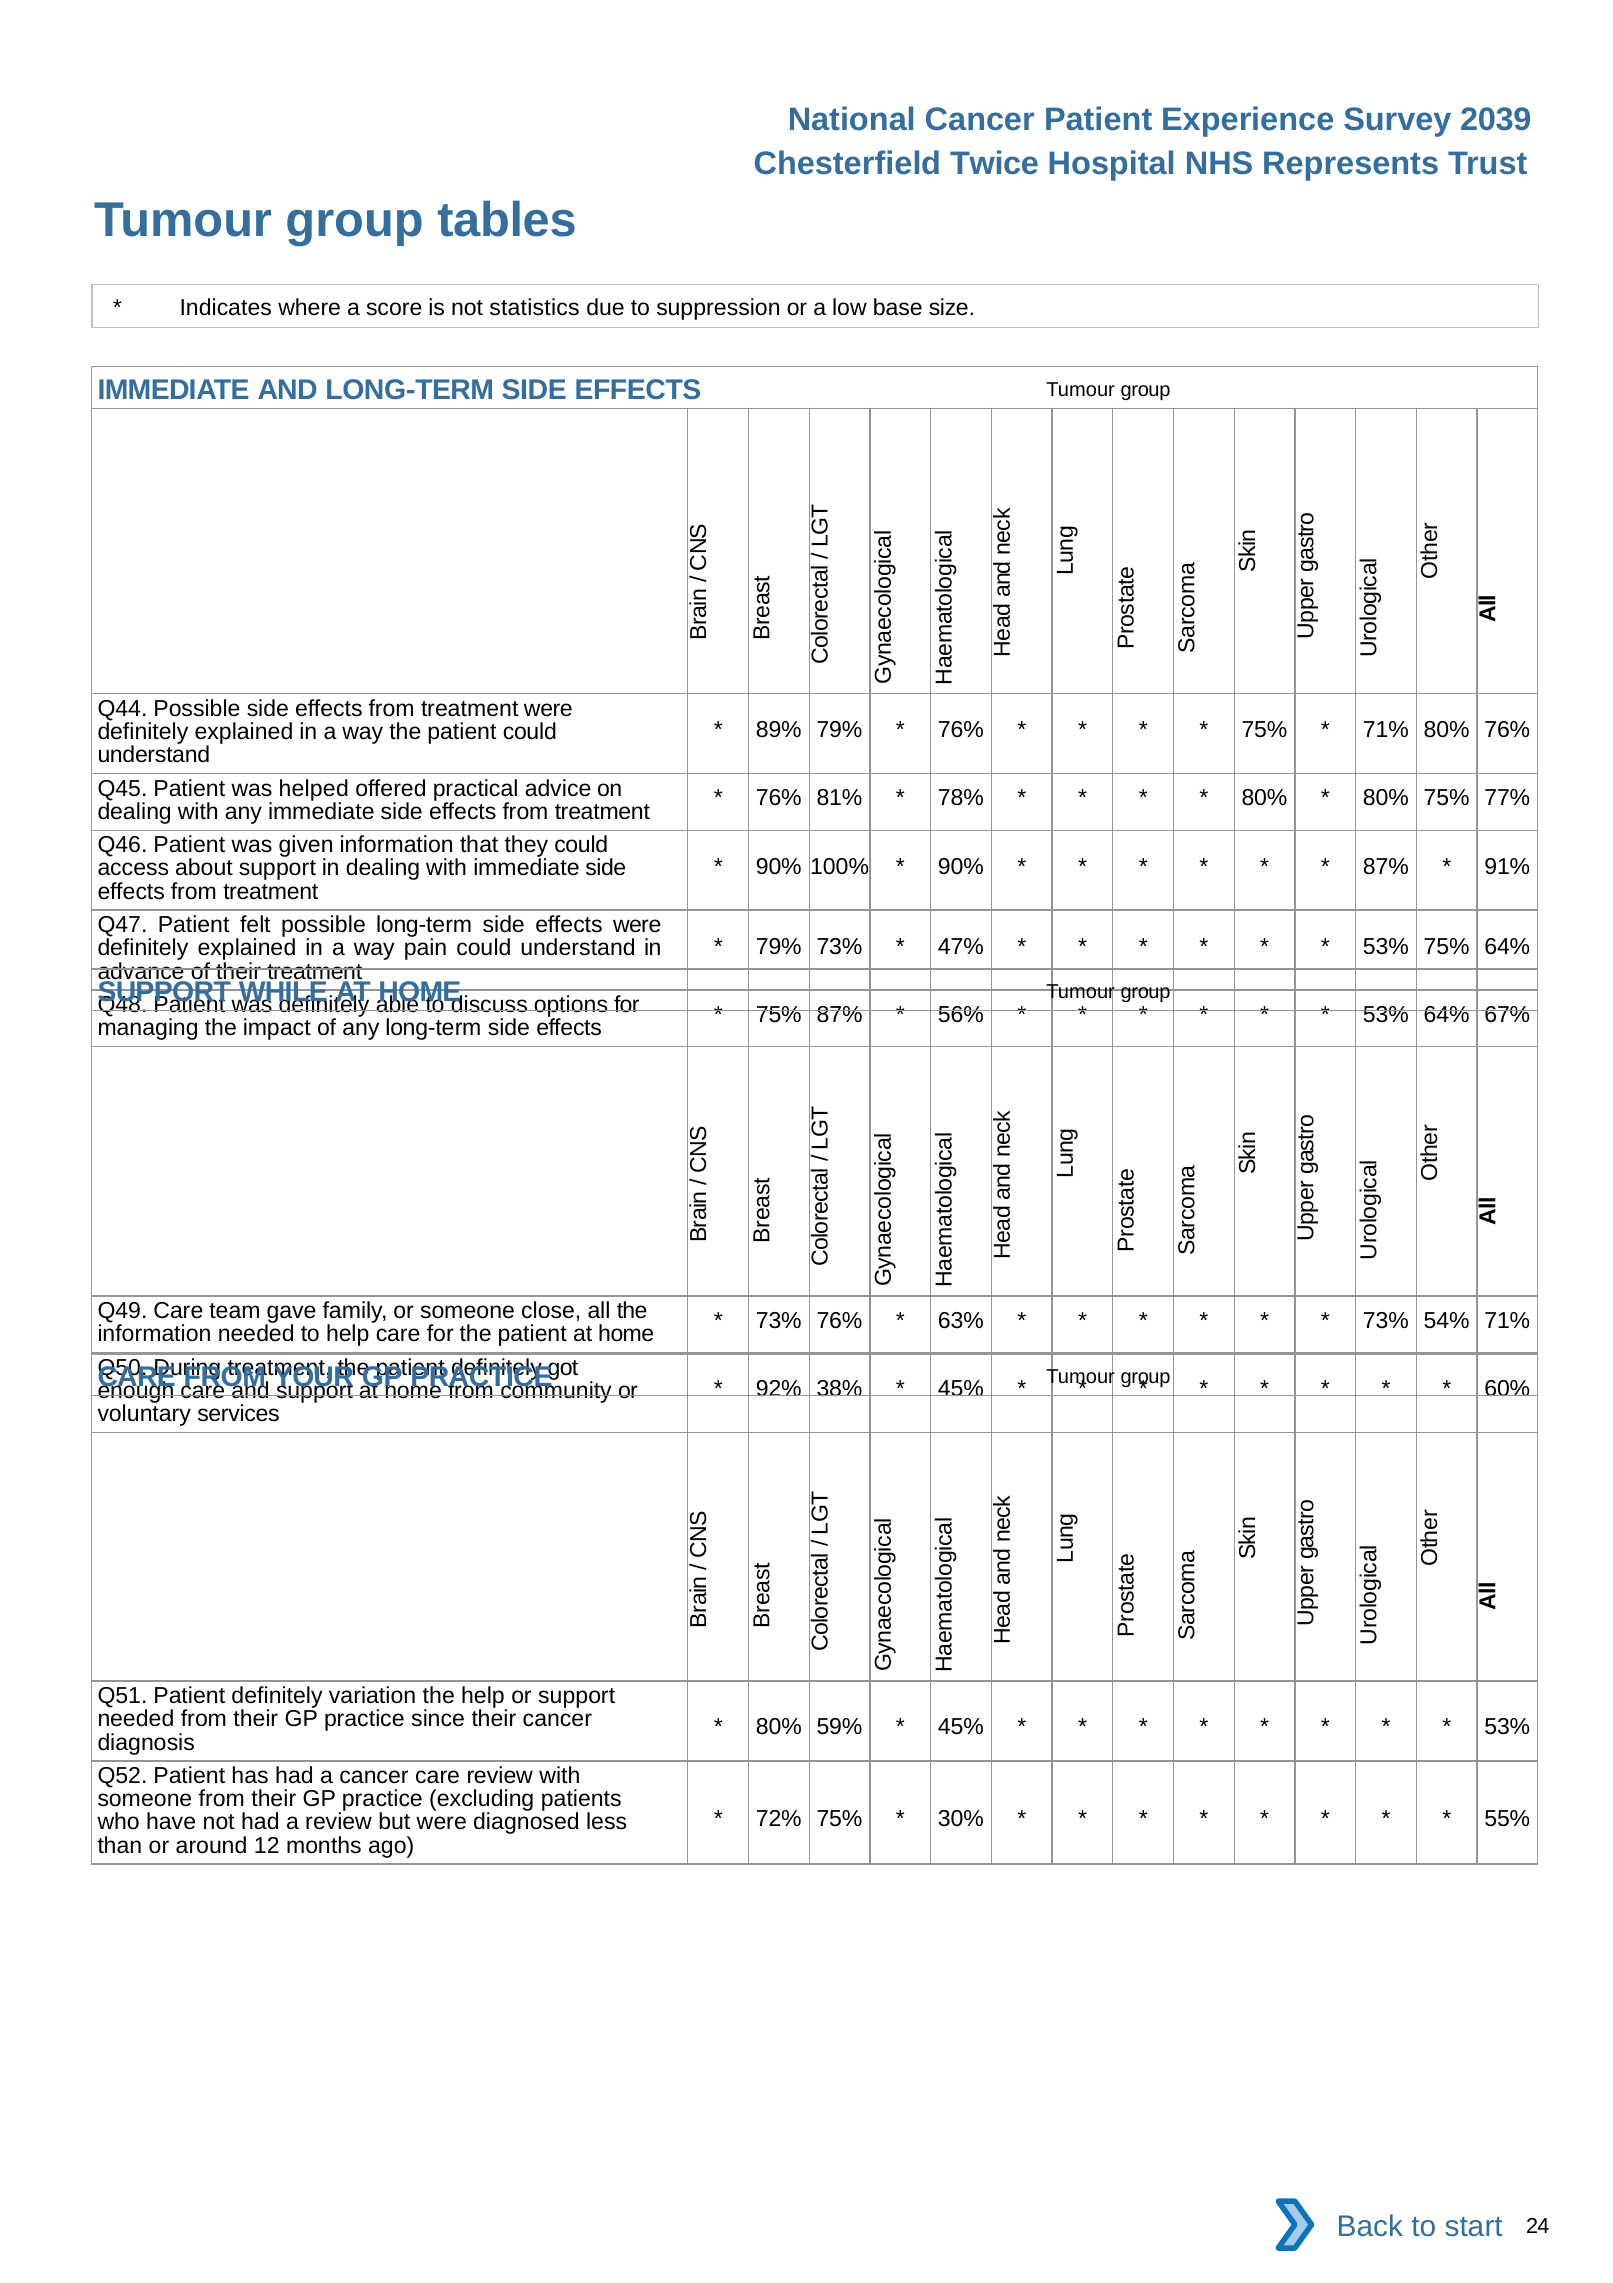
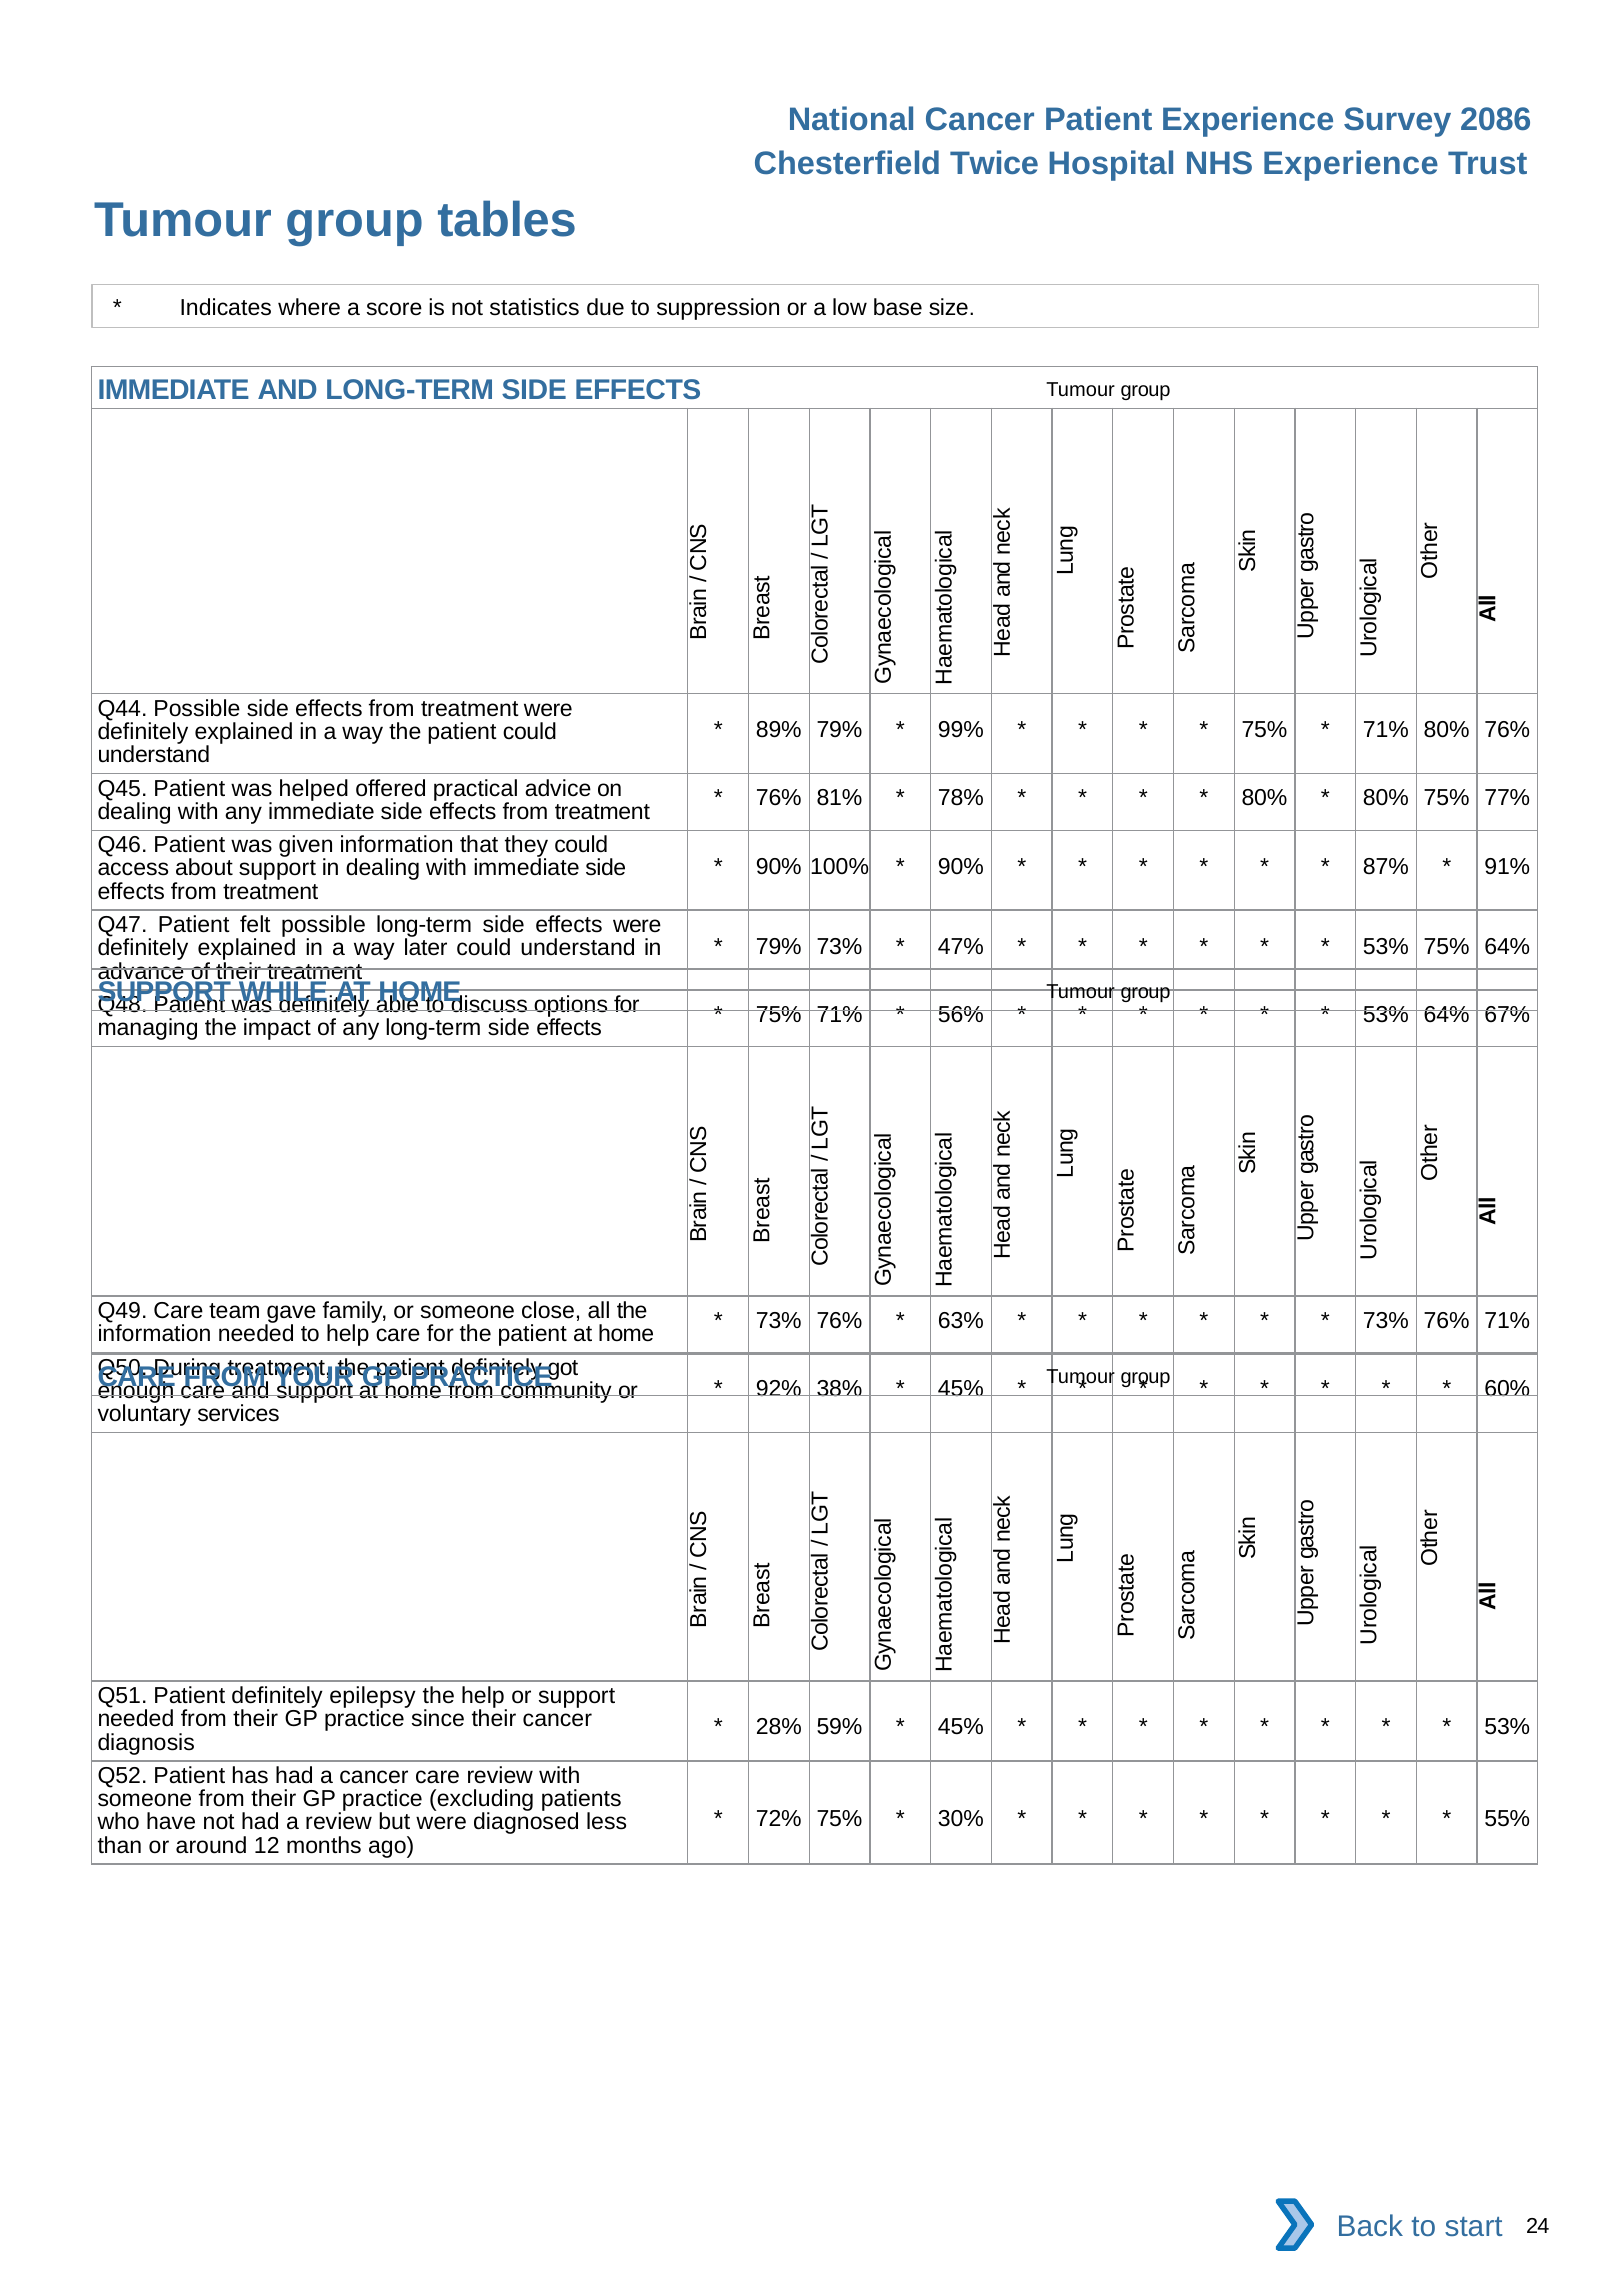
2039: 2039 -> 2086 (1496, 120)
NHS Represents: Represents -> Experience (1350, 164)
76%: 76% -> 99% (961, 730)
pain: pain -> later (426, 948)
75% 87%: 87% -> 71% (840, 1015)
54%: 54% -> 76% (1447, 1320)
variation: variation -> epilepsy (372, 1696)
80%: 80% -> 28% (779, 1727)
